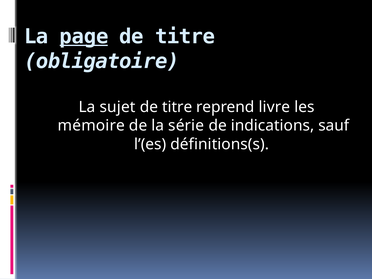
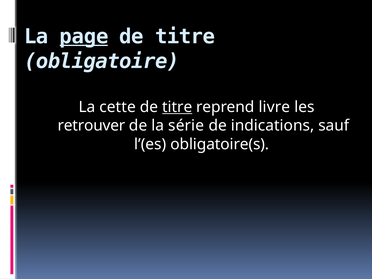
sujet: sujet -> cette (118, 107)
titre underline: none -> present (177, 107)
mémoire: mémoire -> retrouver (91, 126)
définitions(s: définitions(s -> obligatoire(s (220, 144)
